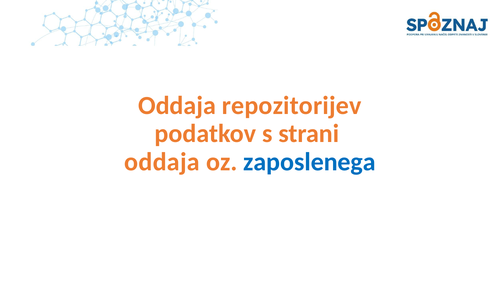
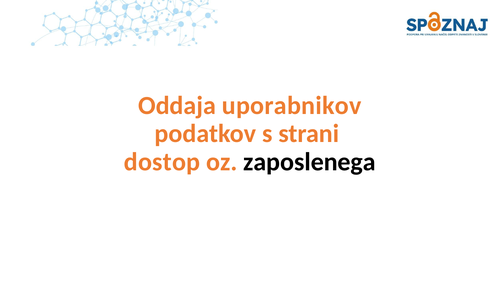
repozitorijev: repozitorijev -> uporabnikov (292, 106)
oddaja: oddaja -> dostop (162, 162)
zaposlenega colour: blue -> black (309, 162)
